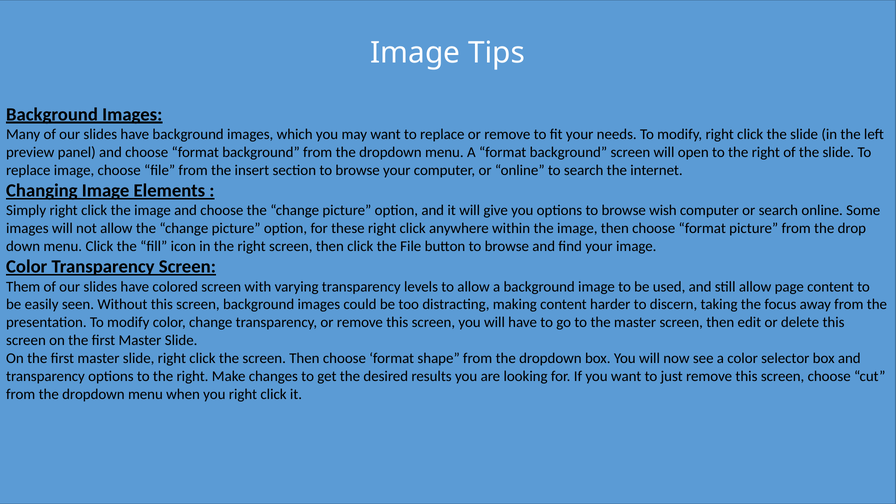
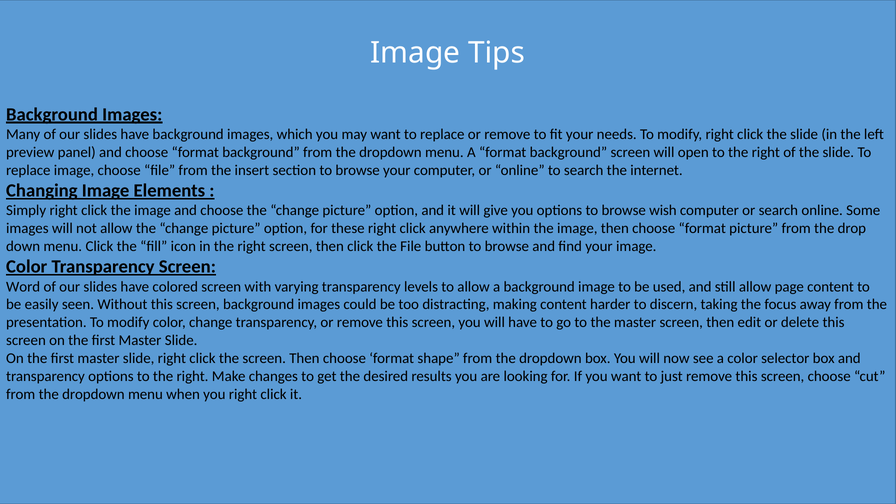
Them: Them -> Word (23, 287)
